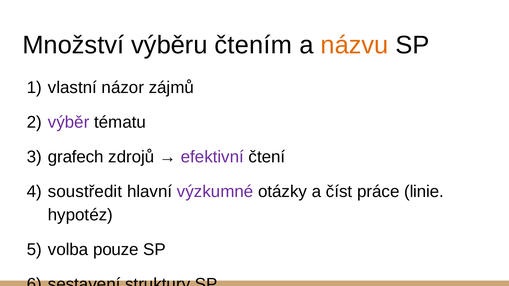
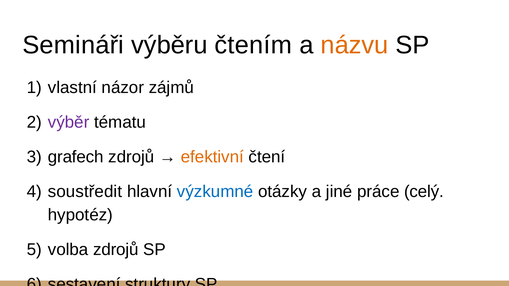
Množství: Množství -> Semináři (73, 45)
efektivní colour: purple -> orange (212, 157)
výzkumné colour: purple -> blue (215, 192)
číst: číst -> jiné (339, 192)
linie: linie -> celý (424, 192)
volba pouze: pouze -> zdrojů (116, 250)
